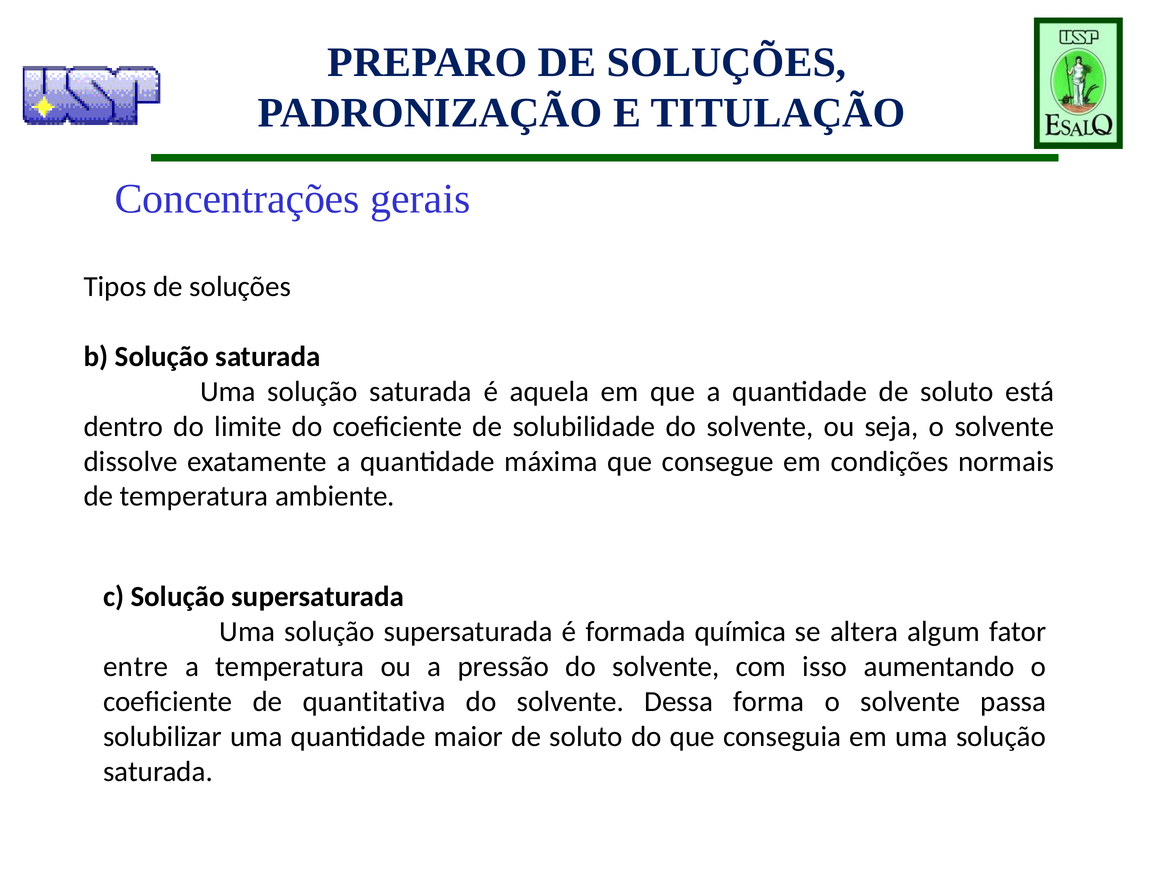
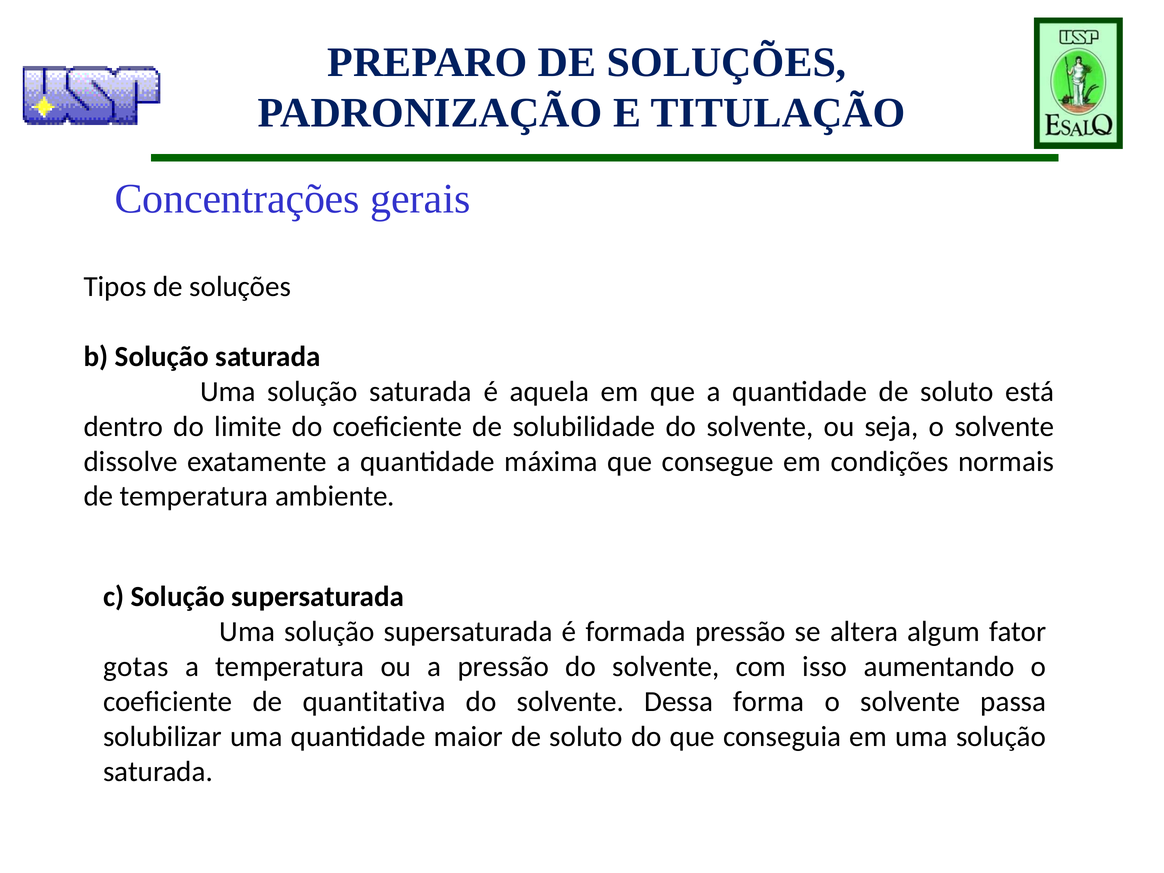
formada química: química -> pressão (740, 632)
entre: entre -> gotas (136, 667)
